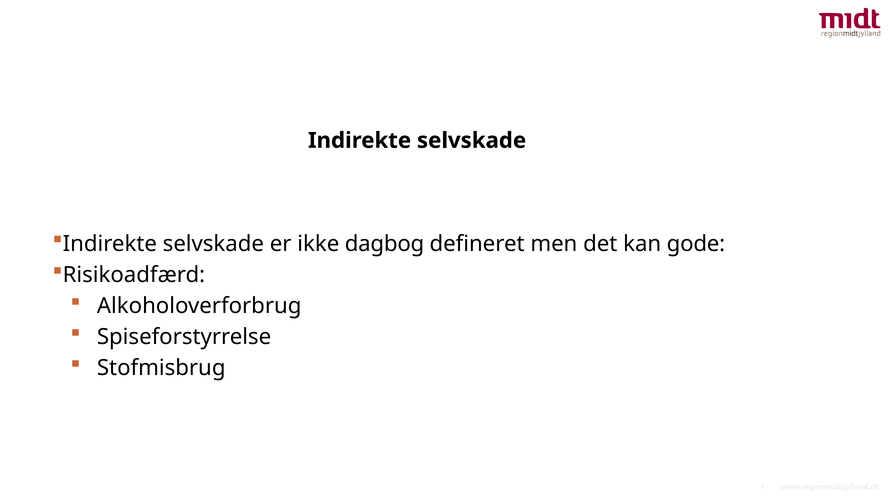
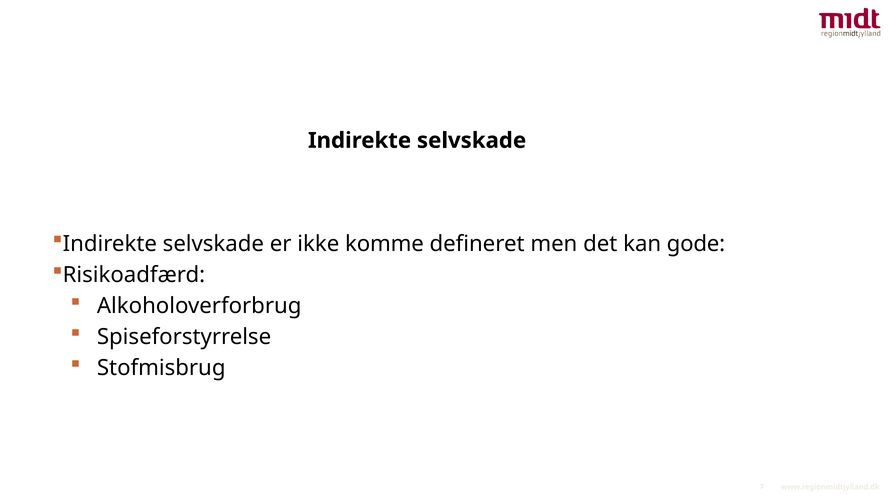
dagbog: dagbog -> komme (384, 244)
